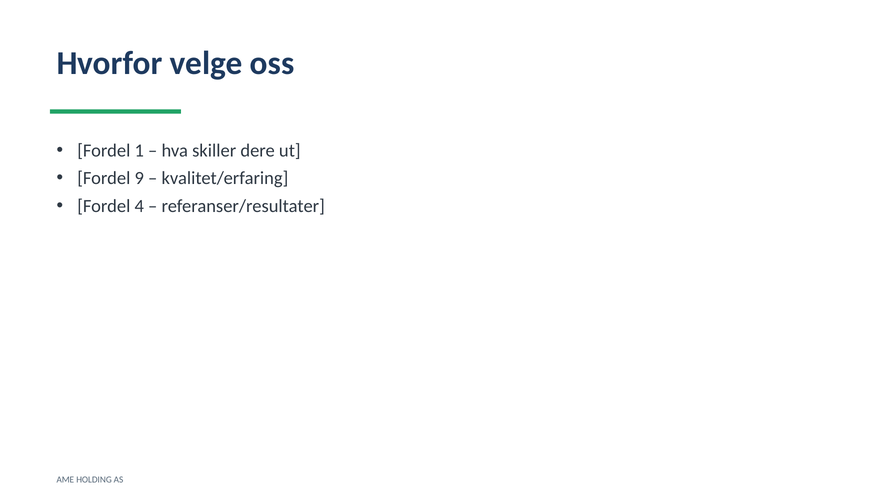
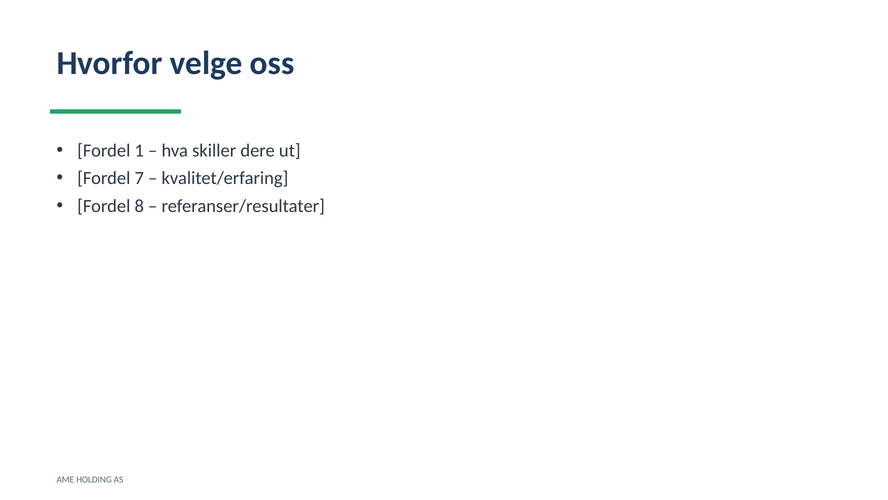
9: 9 -> 7 (139, 178)
4: 4 -> 8 (139, 206)
